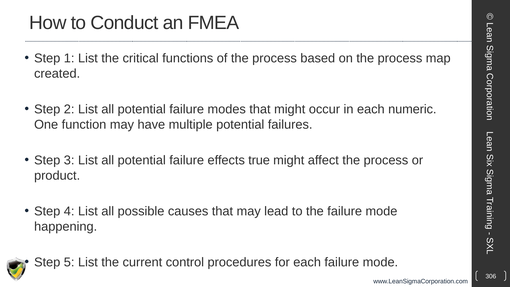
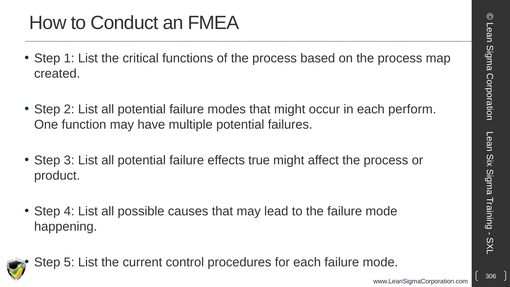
numeric: numeric -> perform (412, 109)
